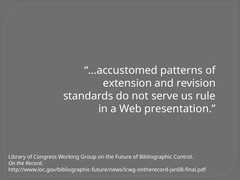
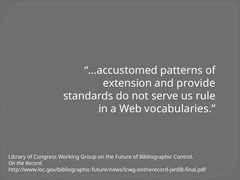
revision: revision -> provide (196, 83)
presentation: presentation -> vocabularies (180, 109)
